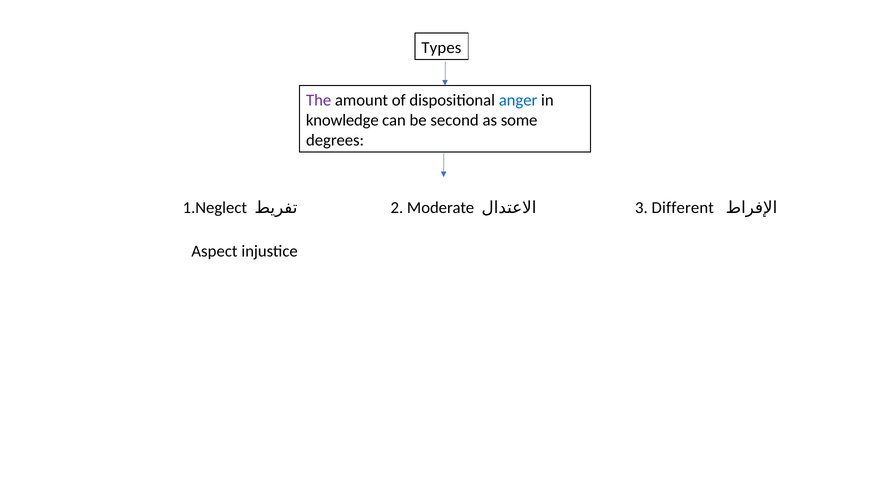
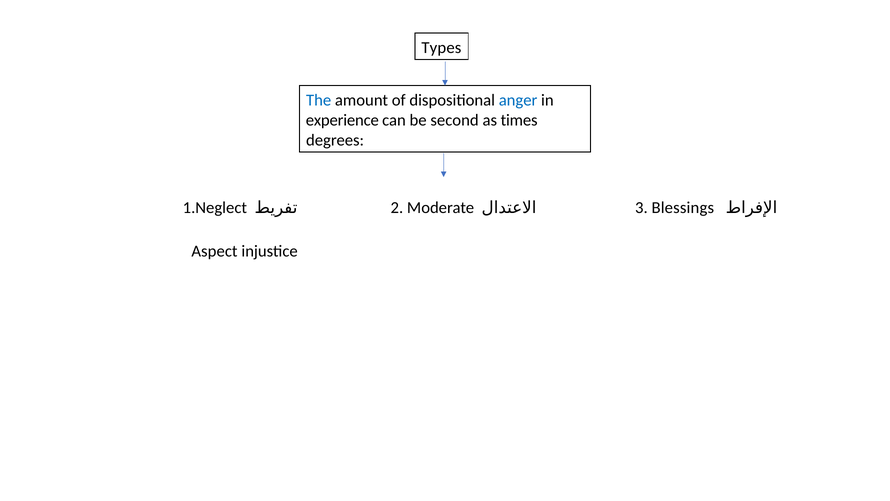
The colour: purple -> blue (319, 100)
knowledge: knowledge -> experience (342, 120)
some: some -> times (519, 120)
Different: Different -> Blessings (683, 208)
